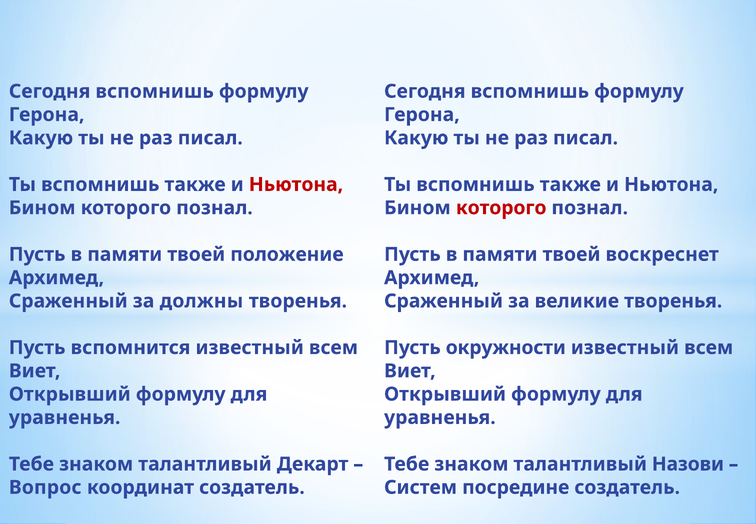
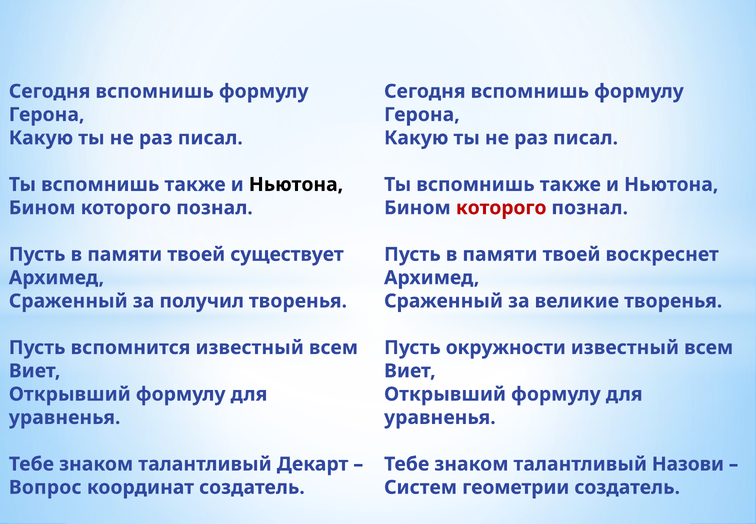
Ньютона colour: red -> black (296, 184)
положение: положение -> существует (287, 254)
должны: должны -> получил (202, 301)
посредине: посредине -> геометрии (516, 487)
